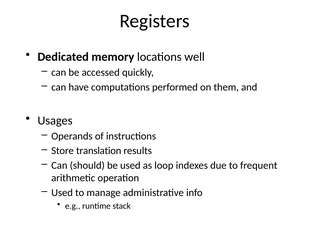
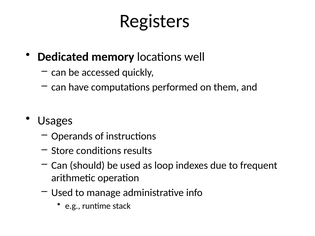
translation: translation -> conditions (99, 151)
